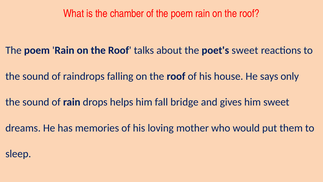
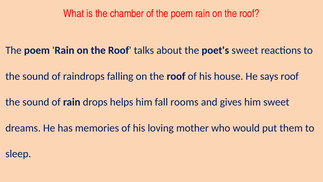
says only: only -> roof (290, 76)
bridge: bridge -> rooms (184, 102)
